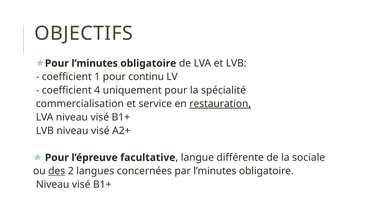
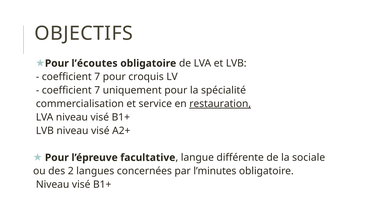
Pour l’minutes: l’minutes -> l’écoutes (95, 63)
1: 1 -> 7 (97, 77)
continu: continu -> croquis (146, 77)
4: 4 -> 7 (97, 90)
des underline: present -> none (57, 171)
